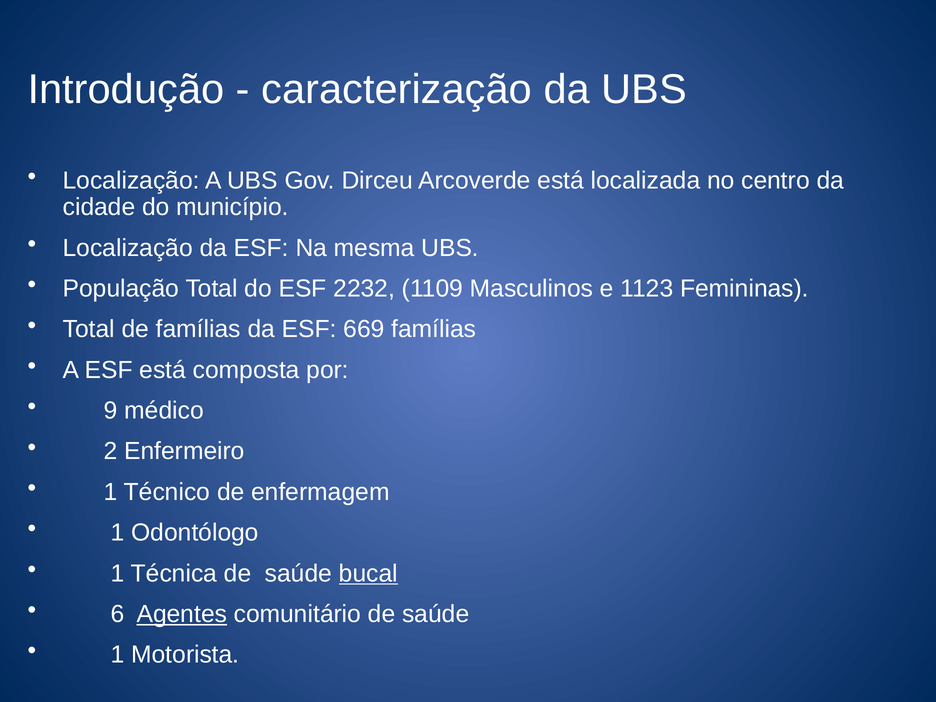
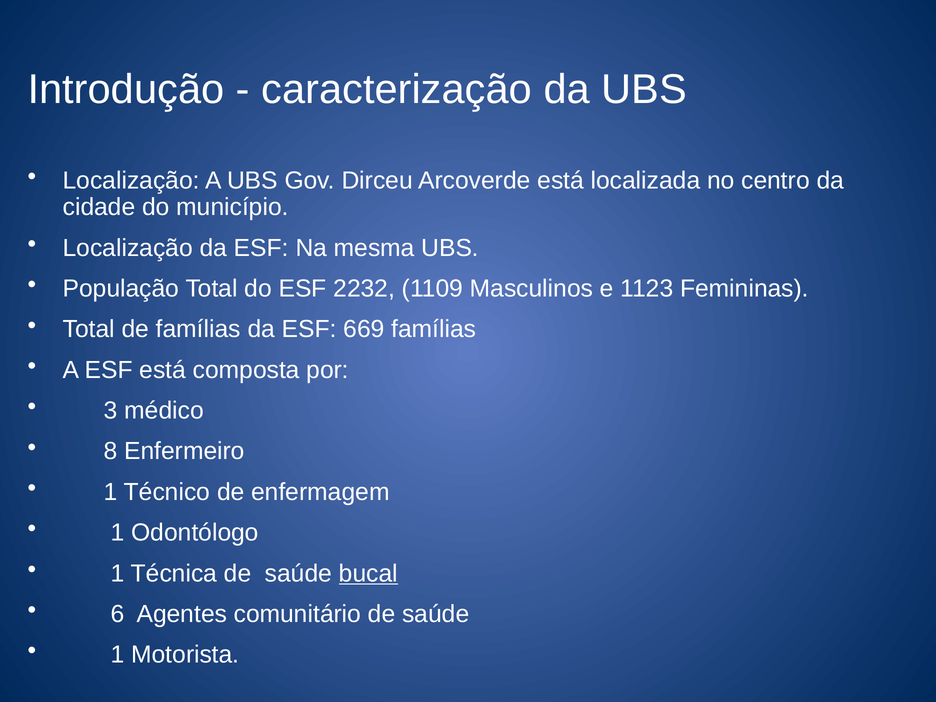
9: 9 -> 3 (111, 411)
2: 2 -> 8 (111, 451)
Agentes underline: present -> none (182, 614)
